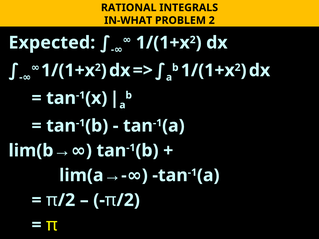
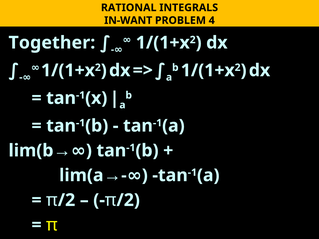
IN-WHAT: IN-WHAT -> IN-WANT (128, 20)
PROBLEM 2: 2 -> 4 (212, 20)
Expected: Expected -> Together (52, 43)
